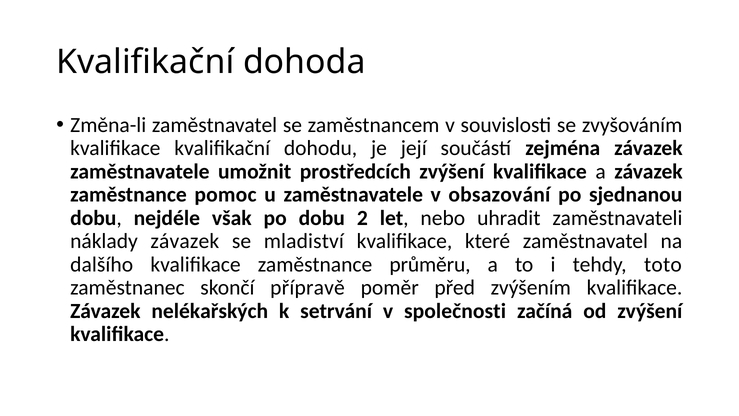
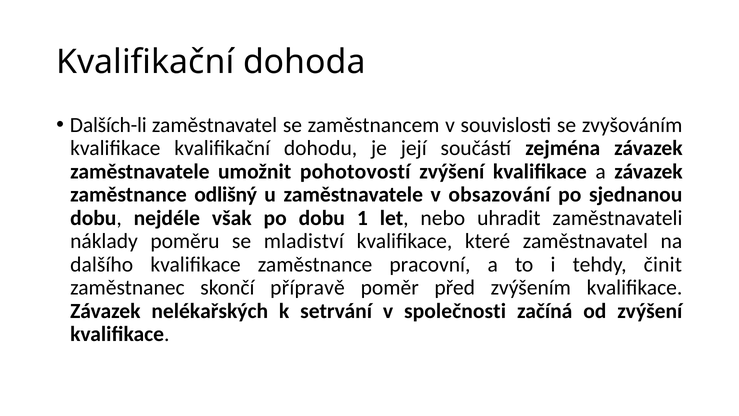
Změna-li: Změna-li -> Dalších-li (108, 125)
prostředcích: prostředcích -> pohotovostí (355, 171)
pomoc: pomoc -> odlišný (226, 195)
2: 2 -> 1 (362, 218)
náklady závazek: závazek -> poměru (185, 241)
průměru: průměru -> pracovní (430, 264)
toto: toto -> činit (663, 264)
